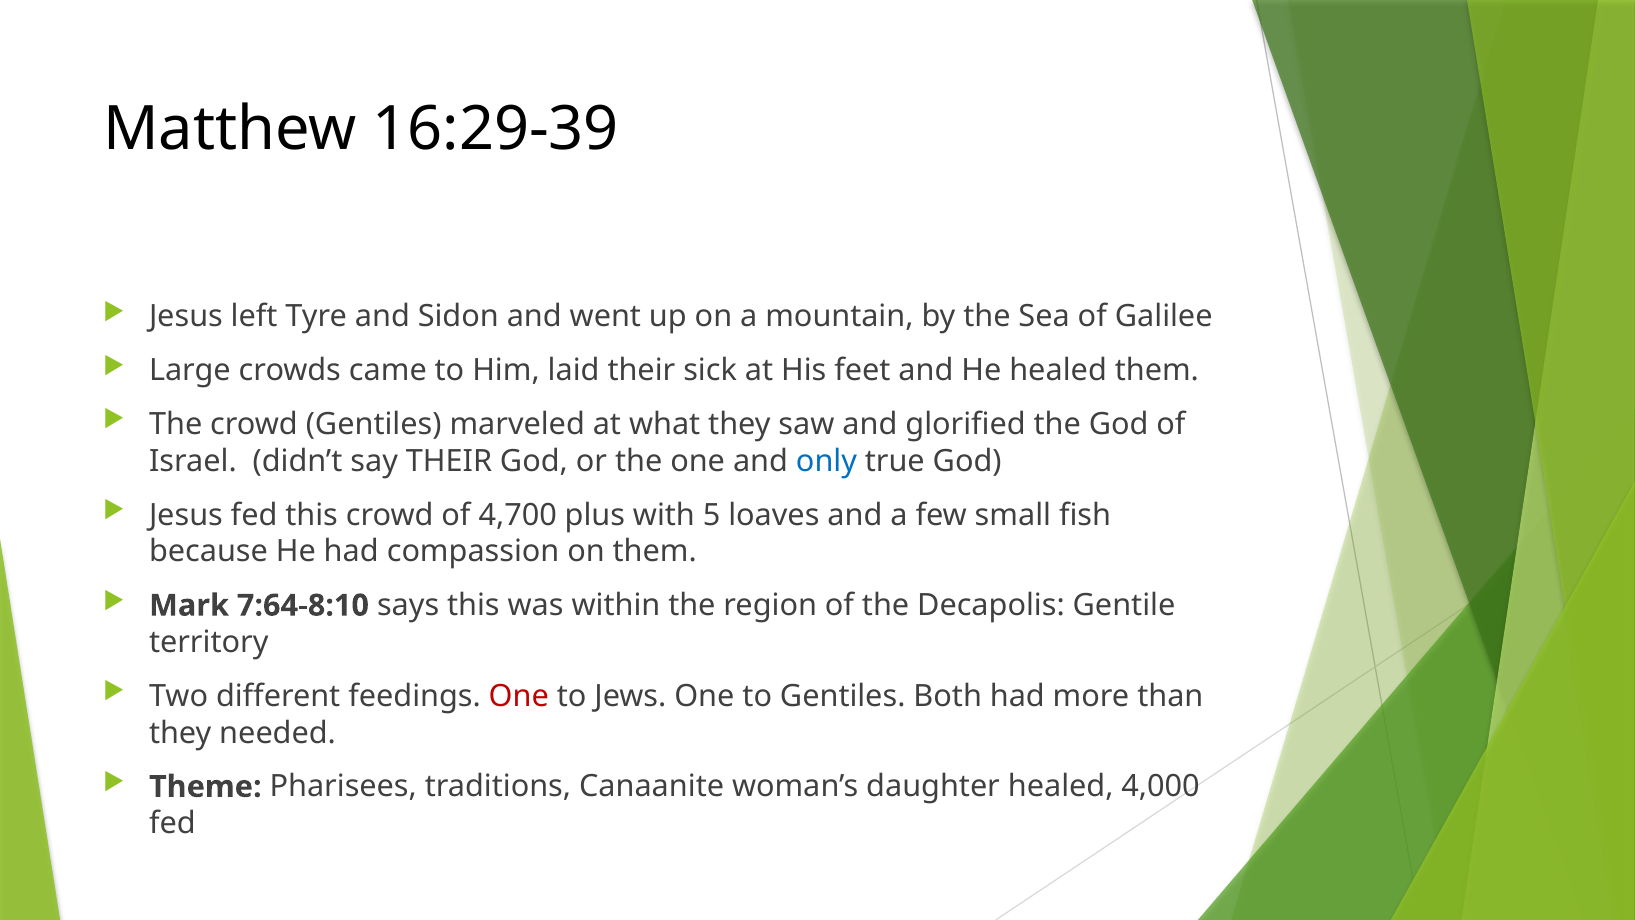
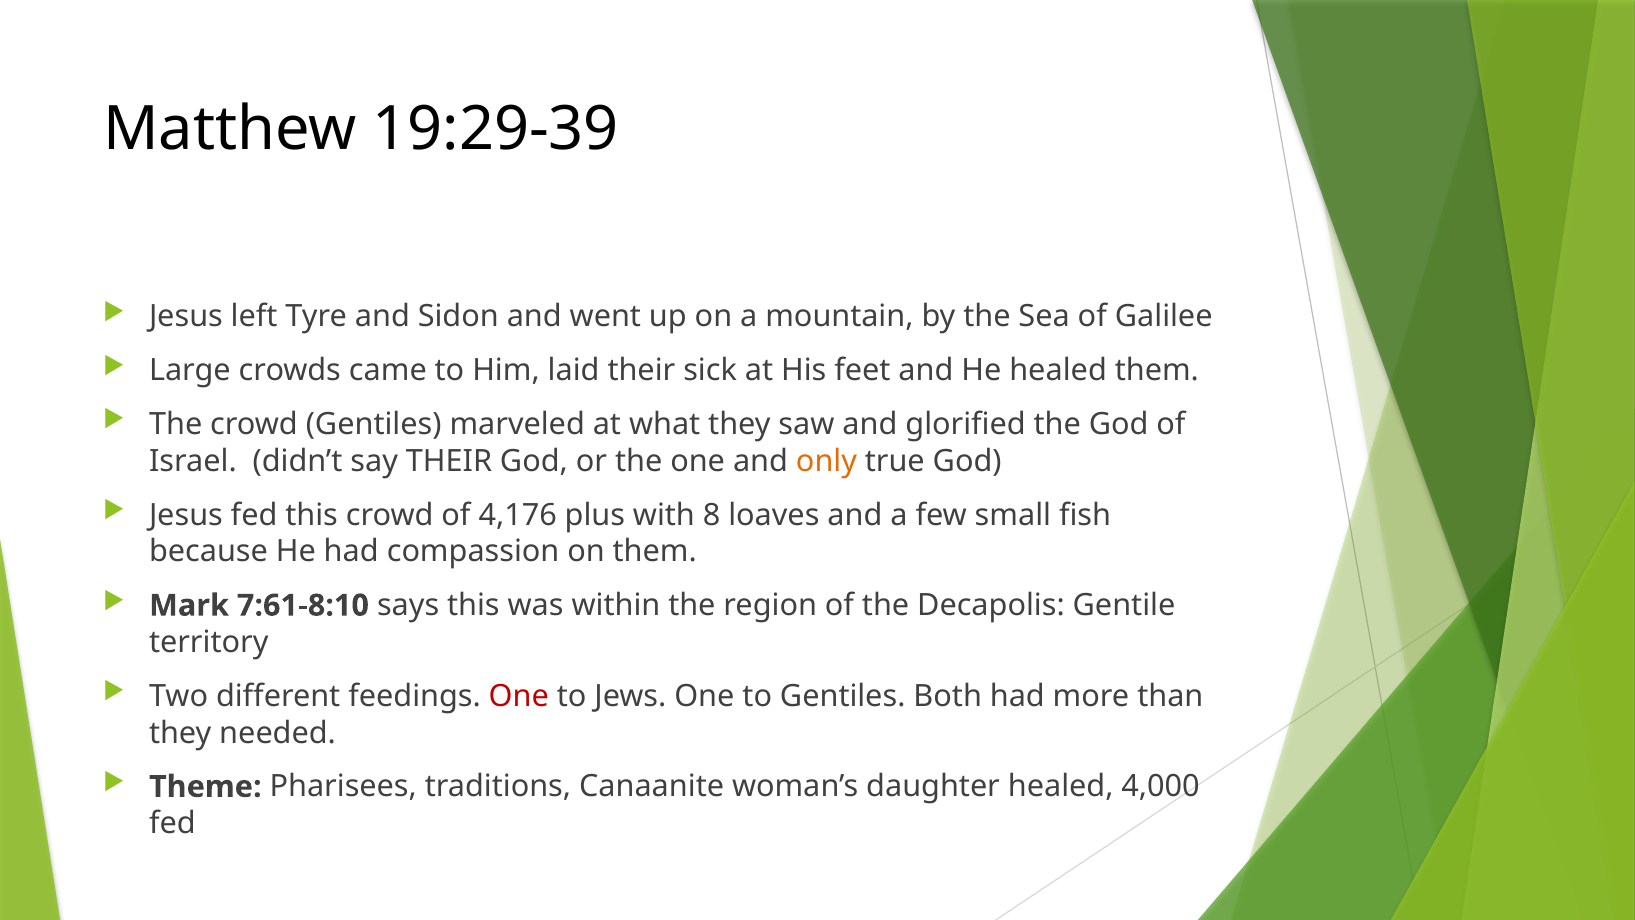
16:29-39: 16:29-39 -> 19:29-39 (496, 129)
only colour: blue -> orange (826, 461)
4,700: 4,700 -> 4,176 (518, 515)
5: 5 -> 8 (712, 515)
7:64-8:10: 7:64-8:10 -> 7:61-8:10 (303, 605)
